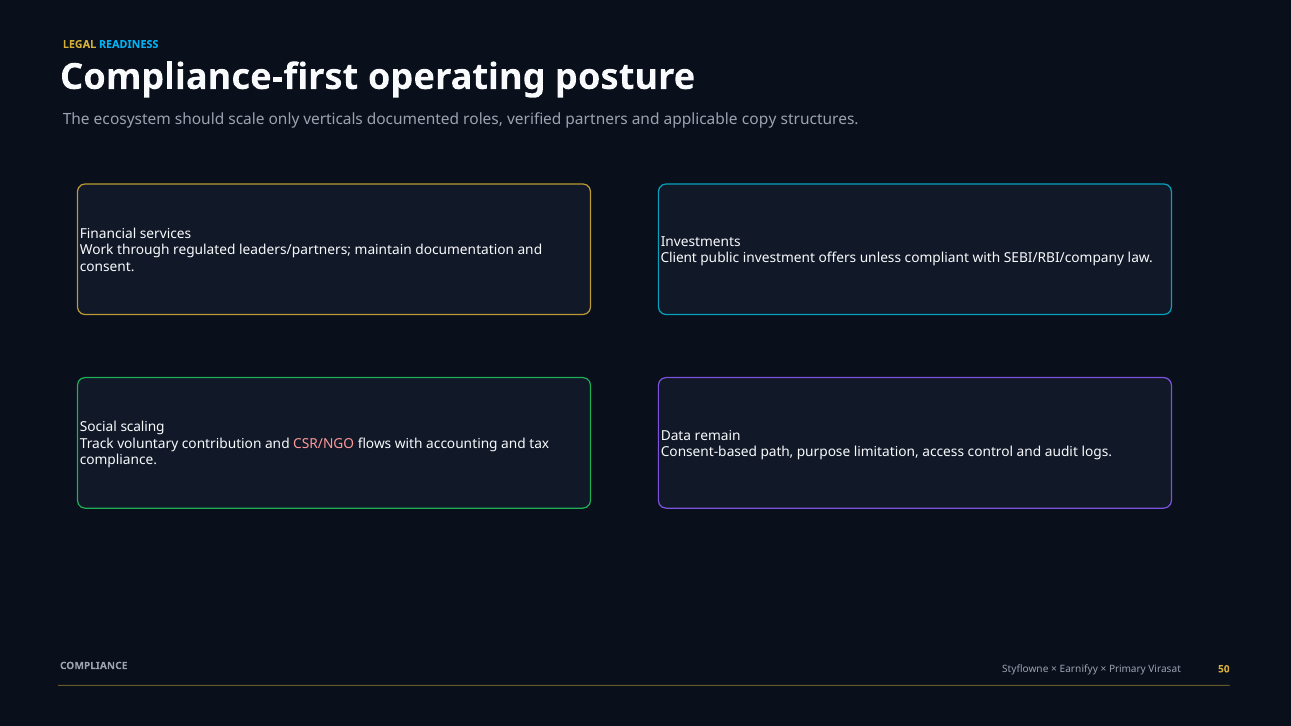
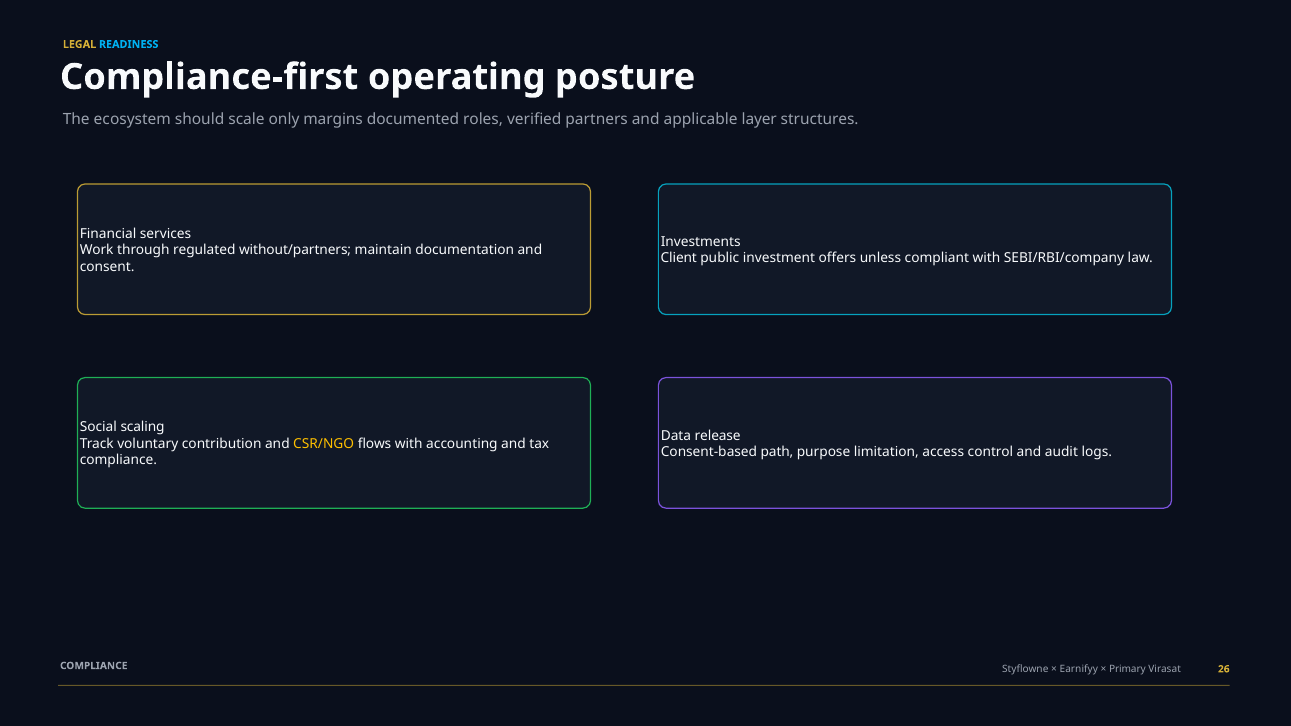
verticals: verticals -> margins (333, 119)
copy: copy -> layer (759, 119)
leaders/partners: leaders/partners -> without/partners (295, 250)
remain: remain -> release (718, 436)
CSR/NGO colour: pink -> yellow (324, 444)
50: 50 -> 26 (1224, 669)
